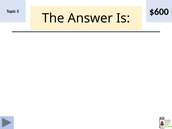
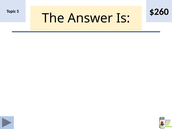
$600: $600 -> $260 (159, 12)
